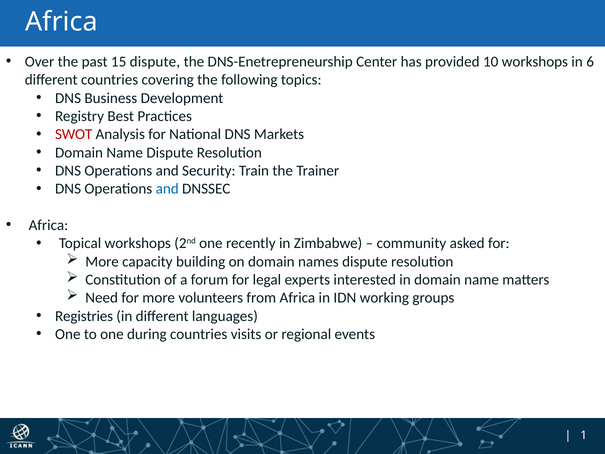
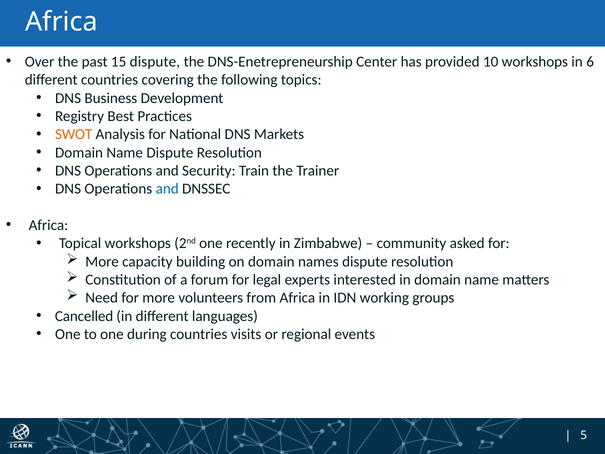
SWOT colour: red -> orange (74, 134)
Registries: Registries -> Cancelled (84, 316)
1: 1 -> 5 (584, 435)
